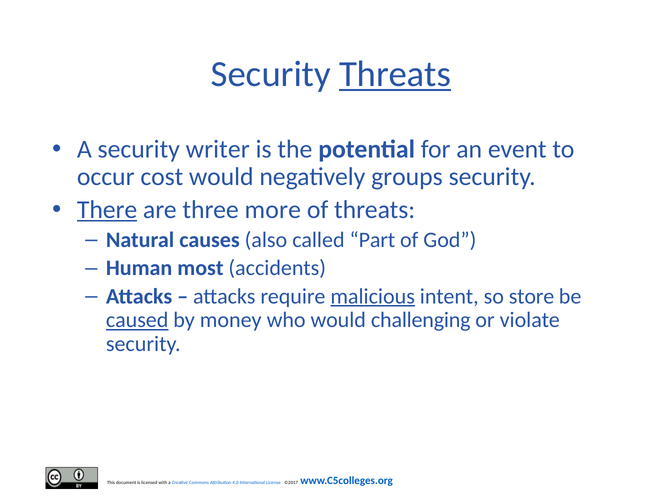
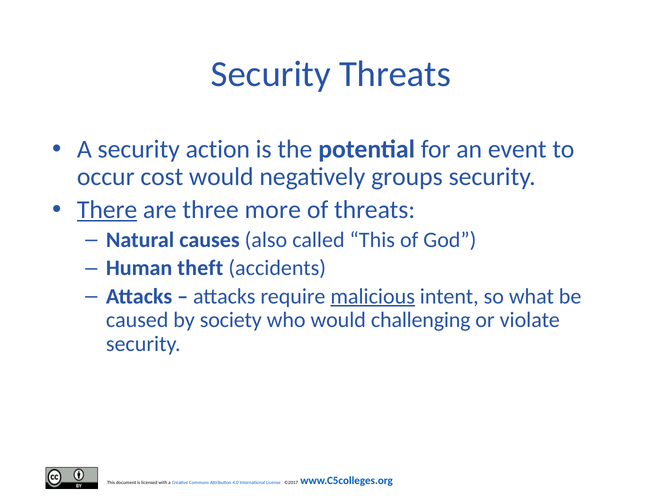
Threats underline: present -> none (395, 74)
writer: writer -> action (218, 149)
called Part: Part -> This (372, 240)
most: most -> theft (200, 268)
store: store -> what (531, 297)
caused underline: present -> none (137, 321)
money: money -> society (231, 321)
